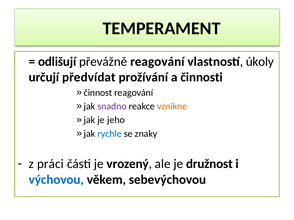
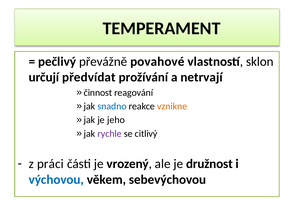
odlišují: odlišují -> pečlivý (57, 62)
převážně reagování: reagování -> povahové (157, 62)
úkoly: úkoly -> sklon (260, 62)
činnosti: činnosti -> netrvají (202, 77)
snadno colour: purple -> blue (112, 107)
rychle colour: blue -> purple (110, 134)
znaky: znaky -> citlivý (146, 134)
